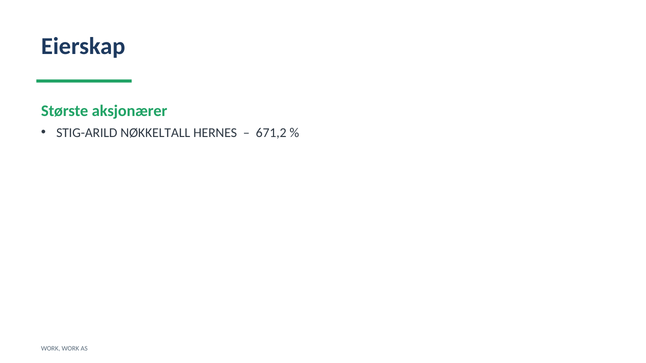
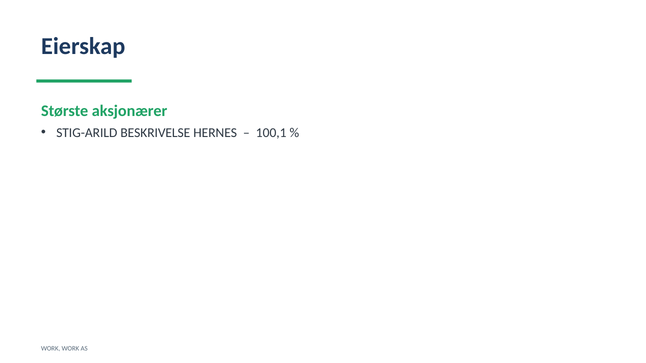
NØKKELTALL: NØKKELTALL -> BESKRIVELSE (155, 133)
671,2: 671,2 -> 100,1 (271, 133)
